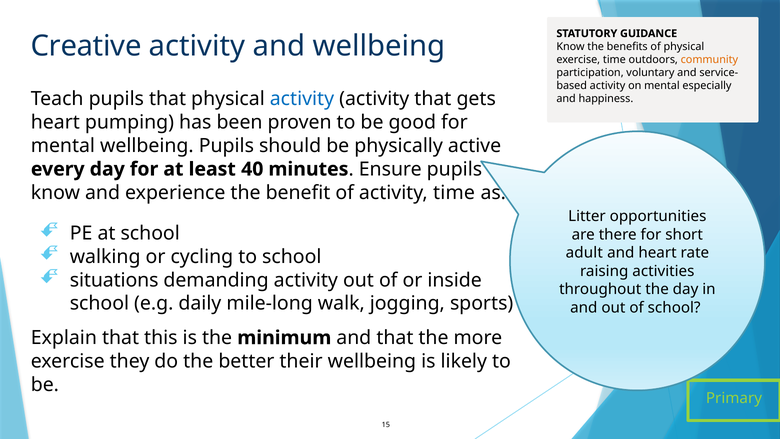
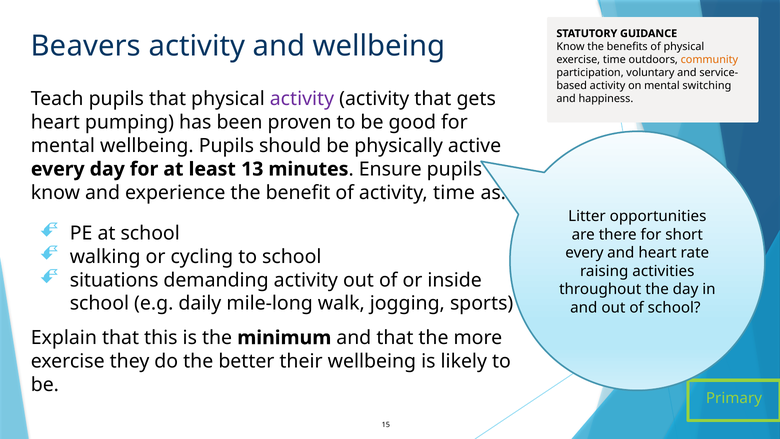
Creative: Creative -> Beavers (86, 46)
especially: especially -> switching (707, 86)
activity colour: blue -> purple (302, 99)
40: 40 -> 13 (252, 169)
adult: adult -> every (584, 253)
